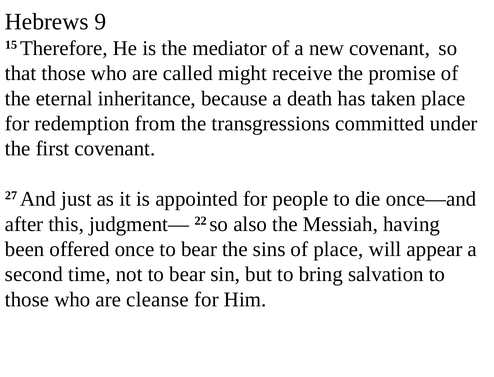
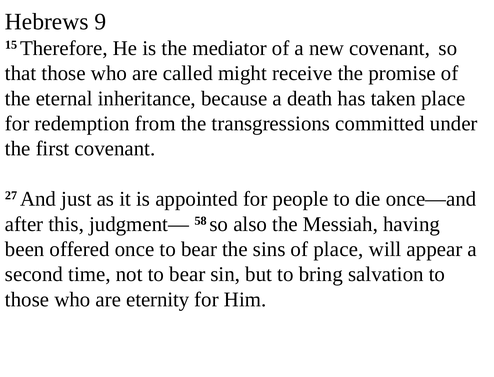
22: 22 -> 58 (201, 220)
cleanse: cleanse -> eternity (158, 299)
